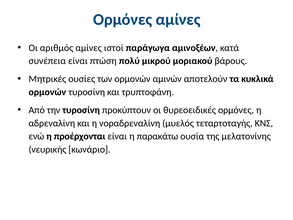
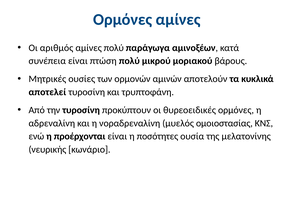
αμίνες ιστοί: ιστοί -> πολύ (114, 48)
ορμονών: ορμονών -> αποτελεί (47, 92)
τεταρτοταγής: τεταρτοταγής -> ομοιοστασίας (224, 123)
παρακάτω: παρακάτω -> ποσότητες (157, 136)
